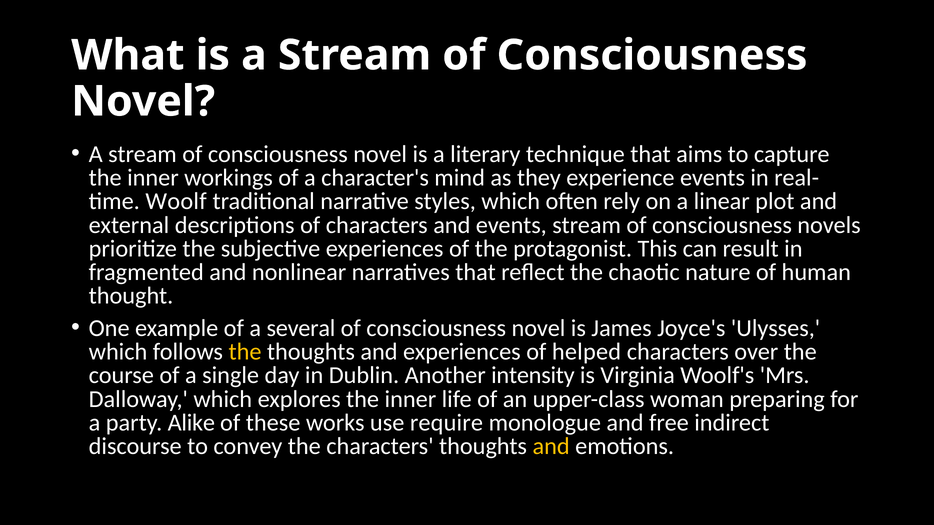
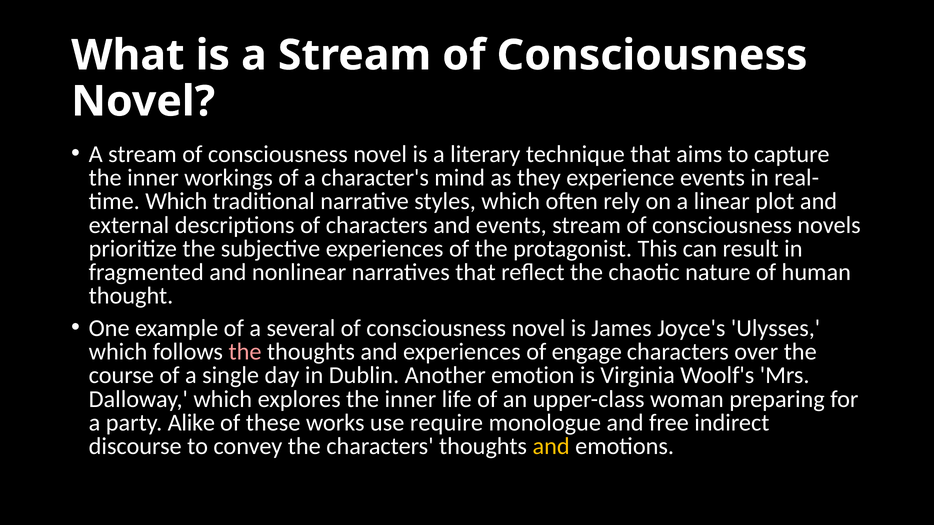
Woolf: Woolf -> Which (176, 202)
the colour: yellow -> pink (245, 352)
helped: helped -> engage (587, 352)
intensity: intensity -> emotion (533, 376)
